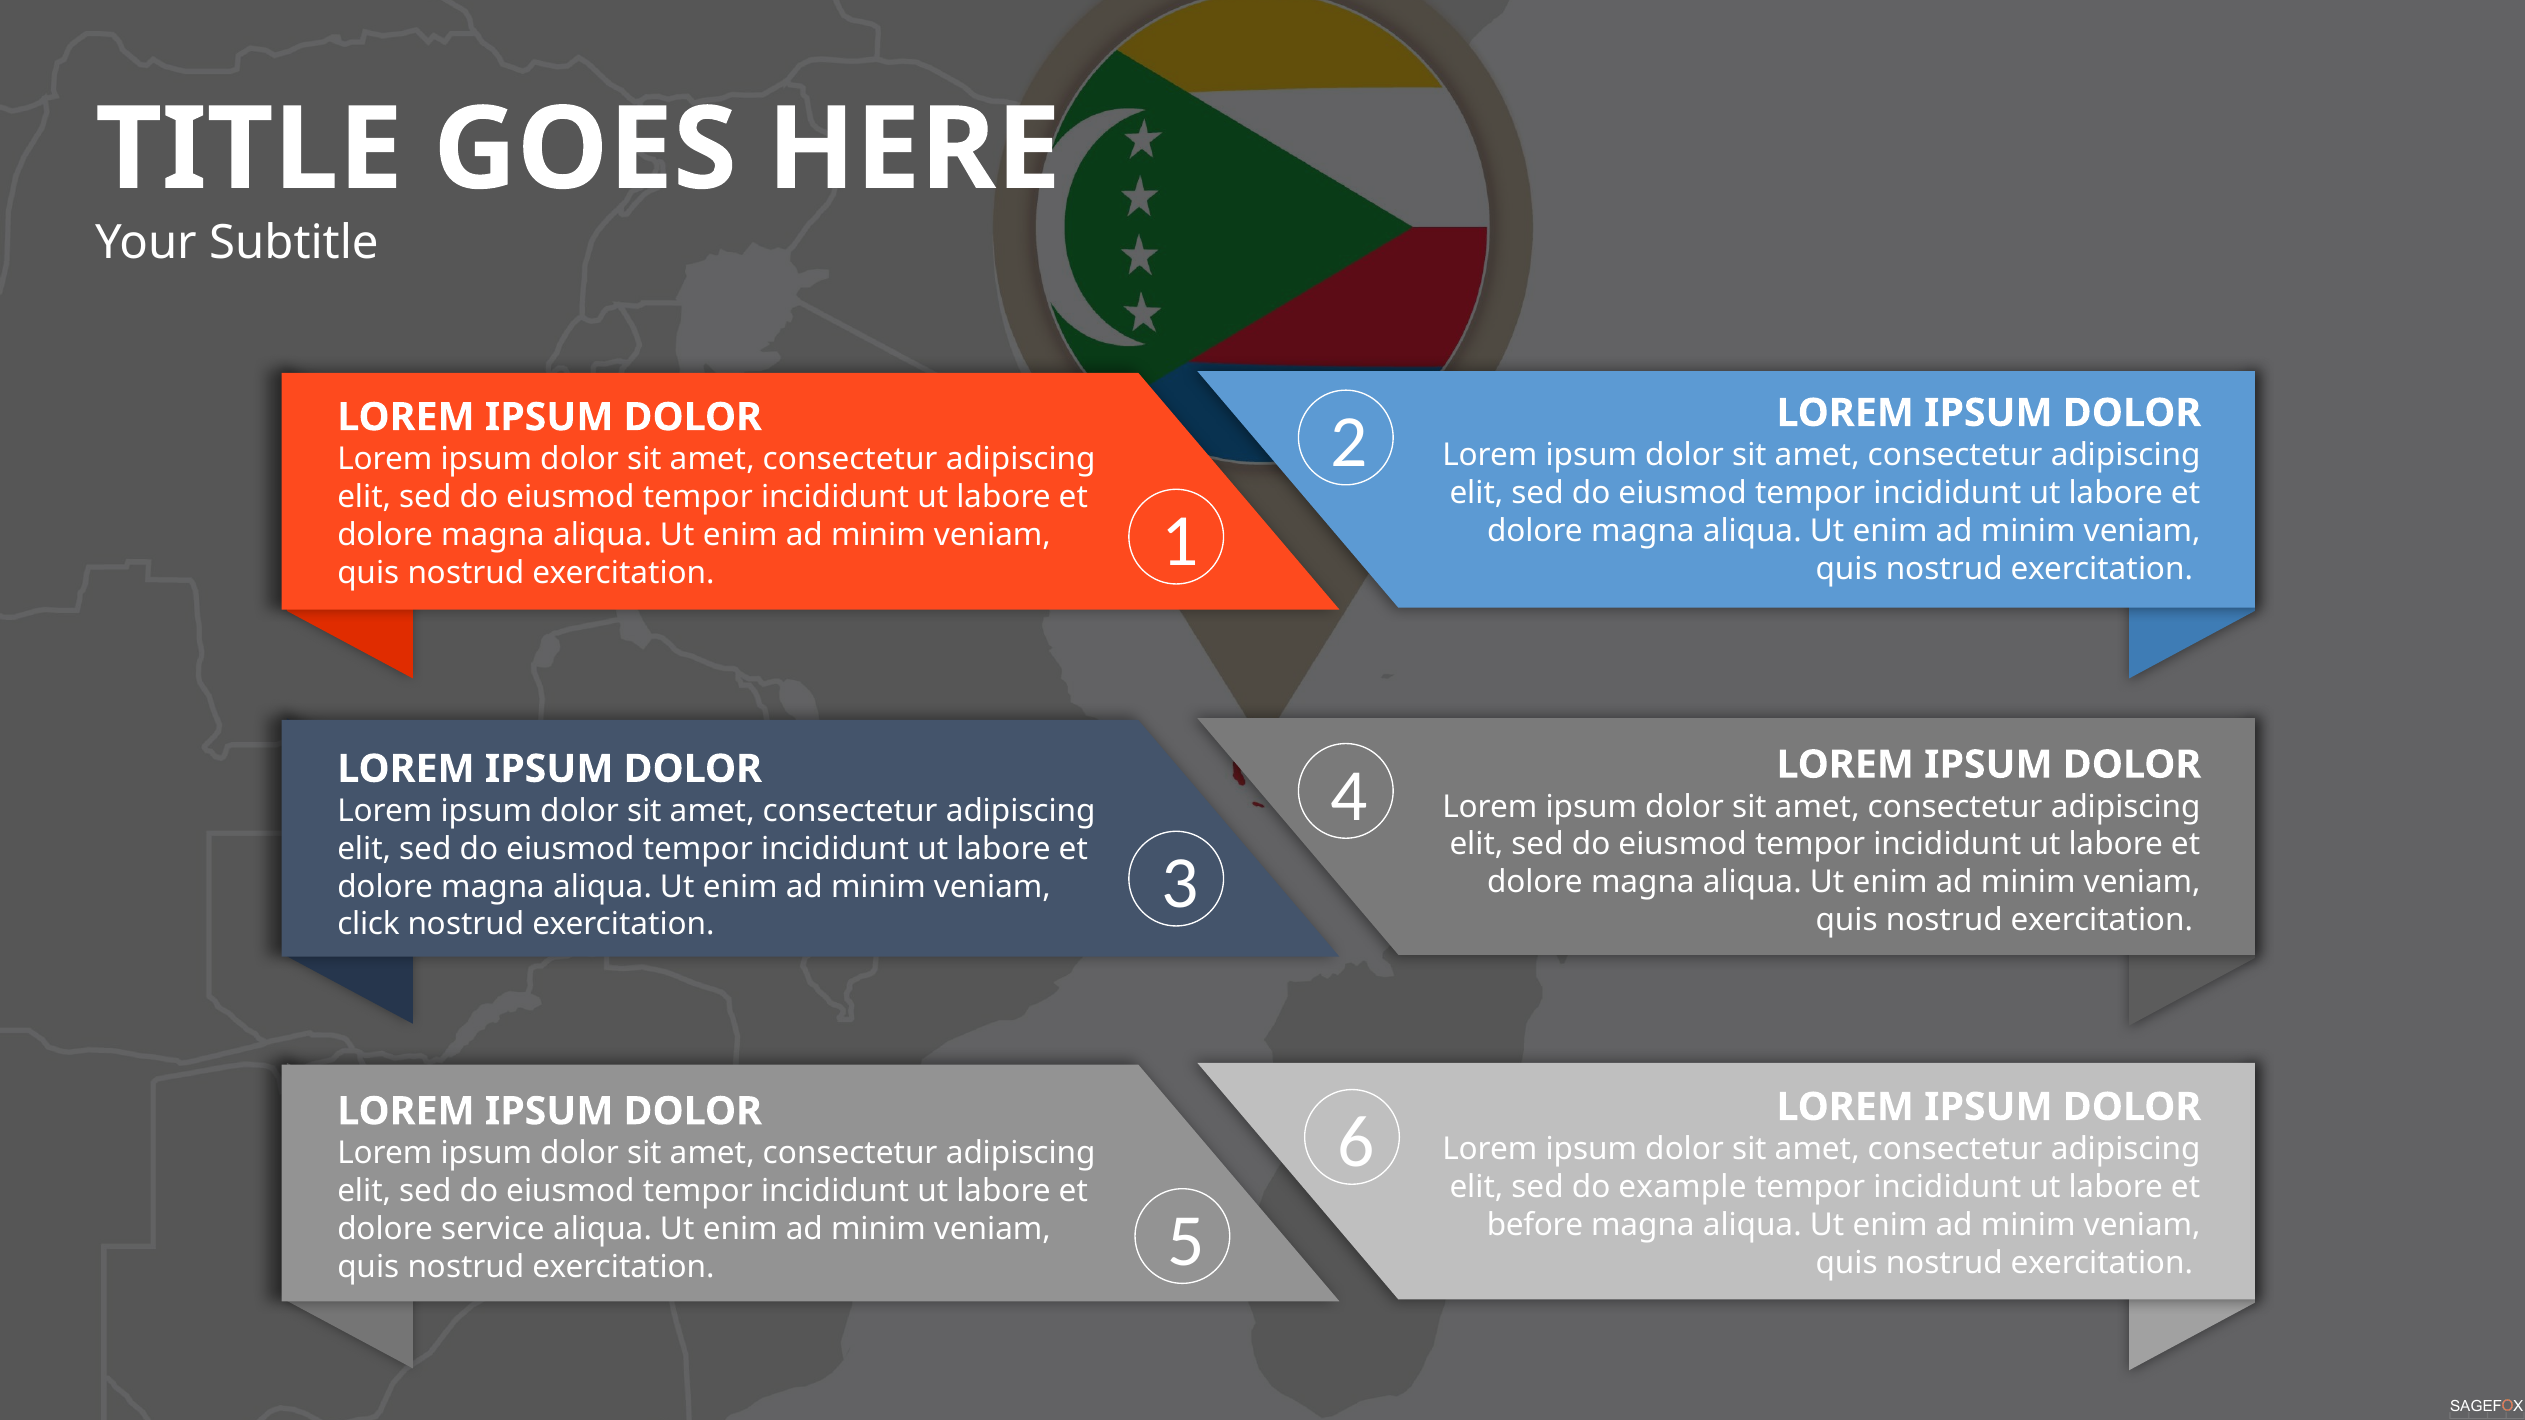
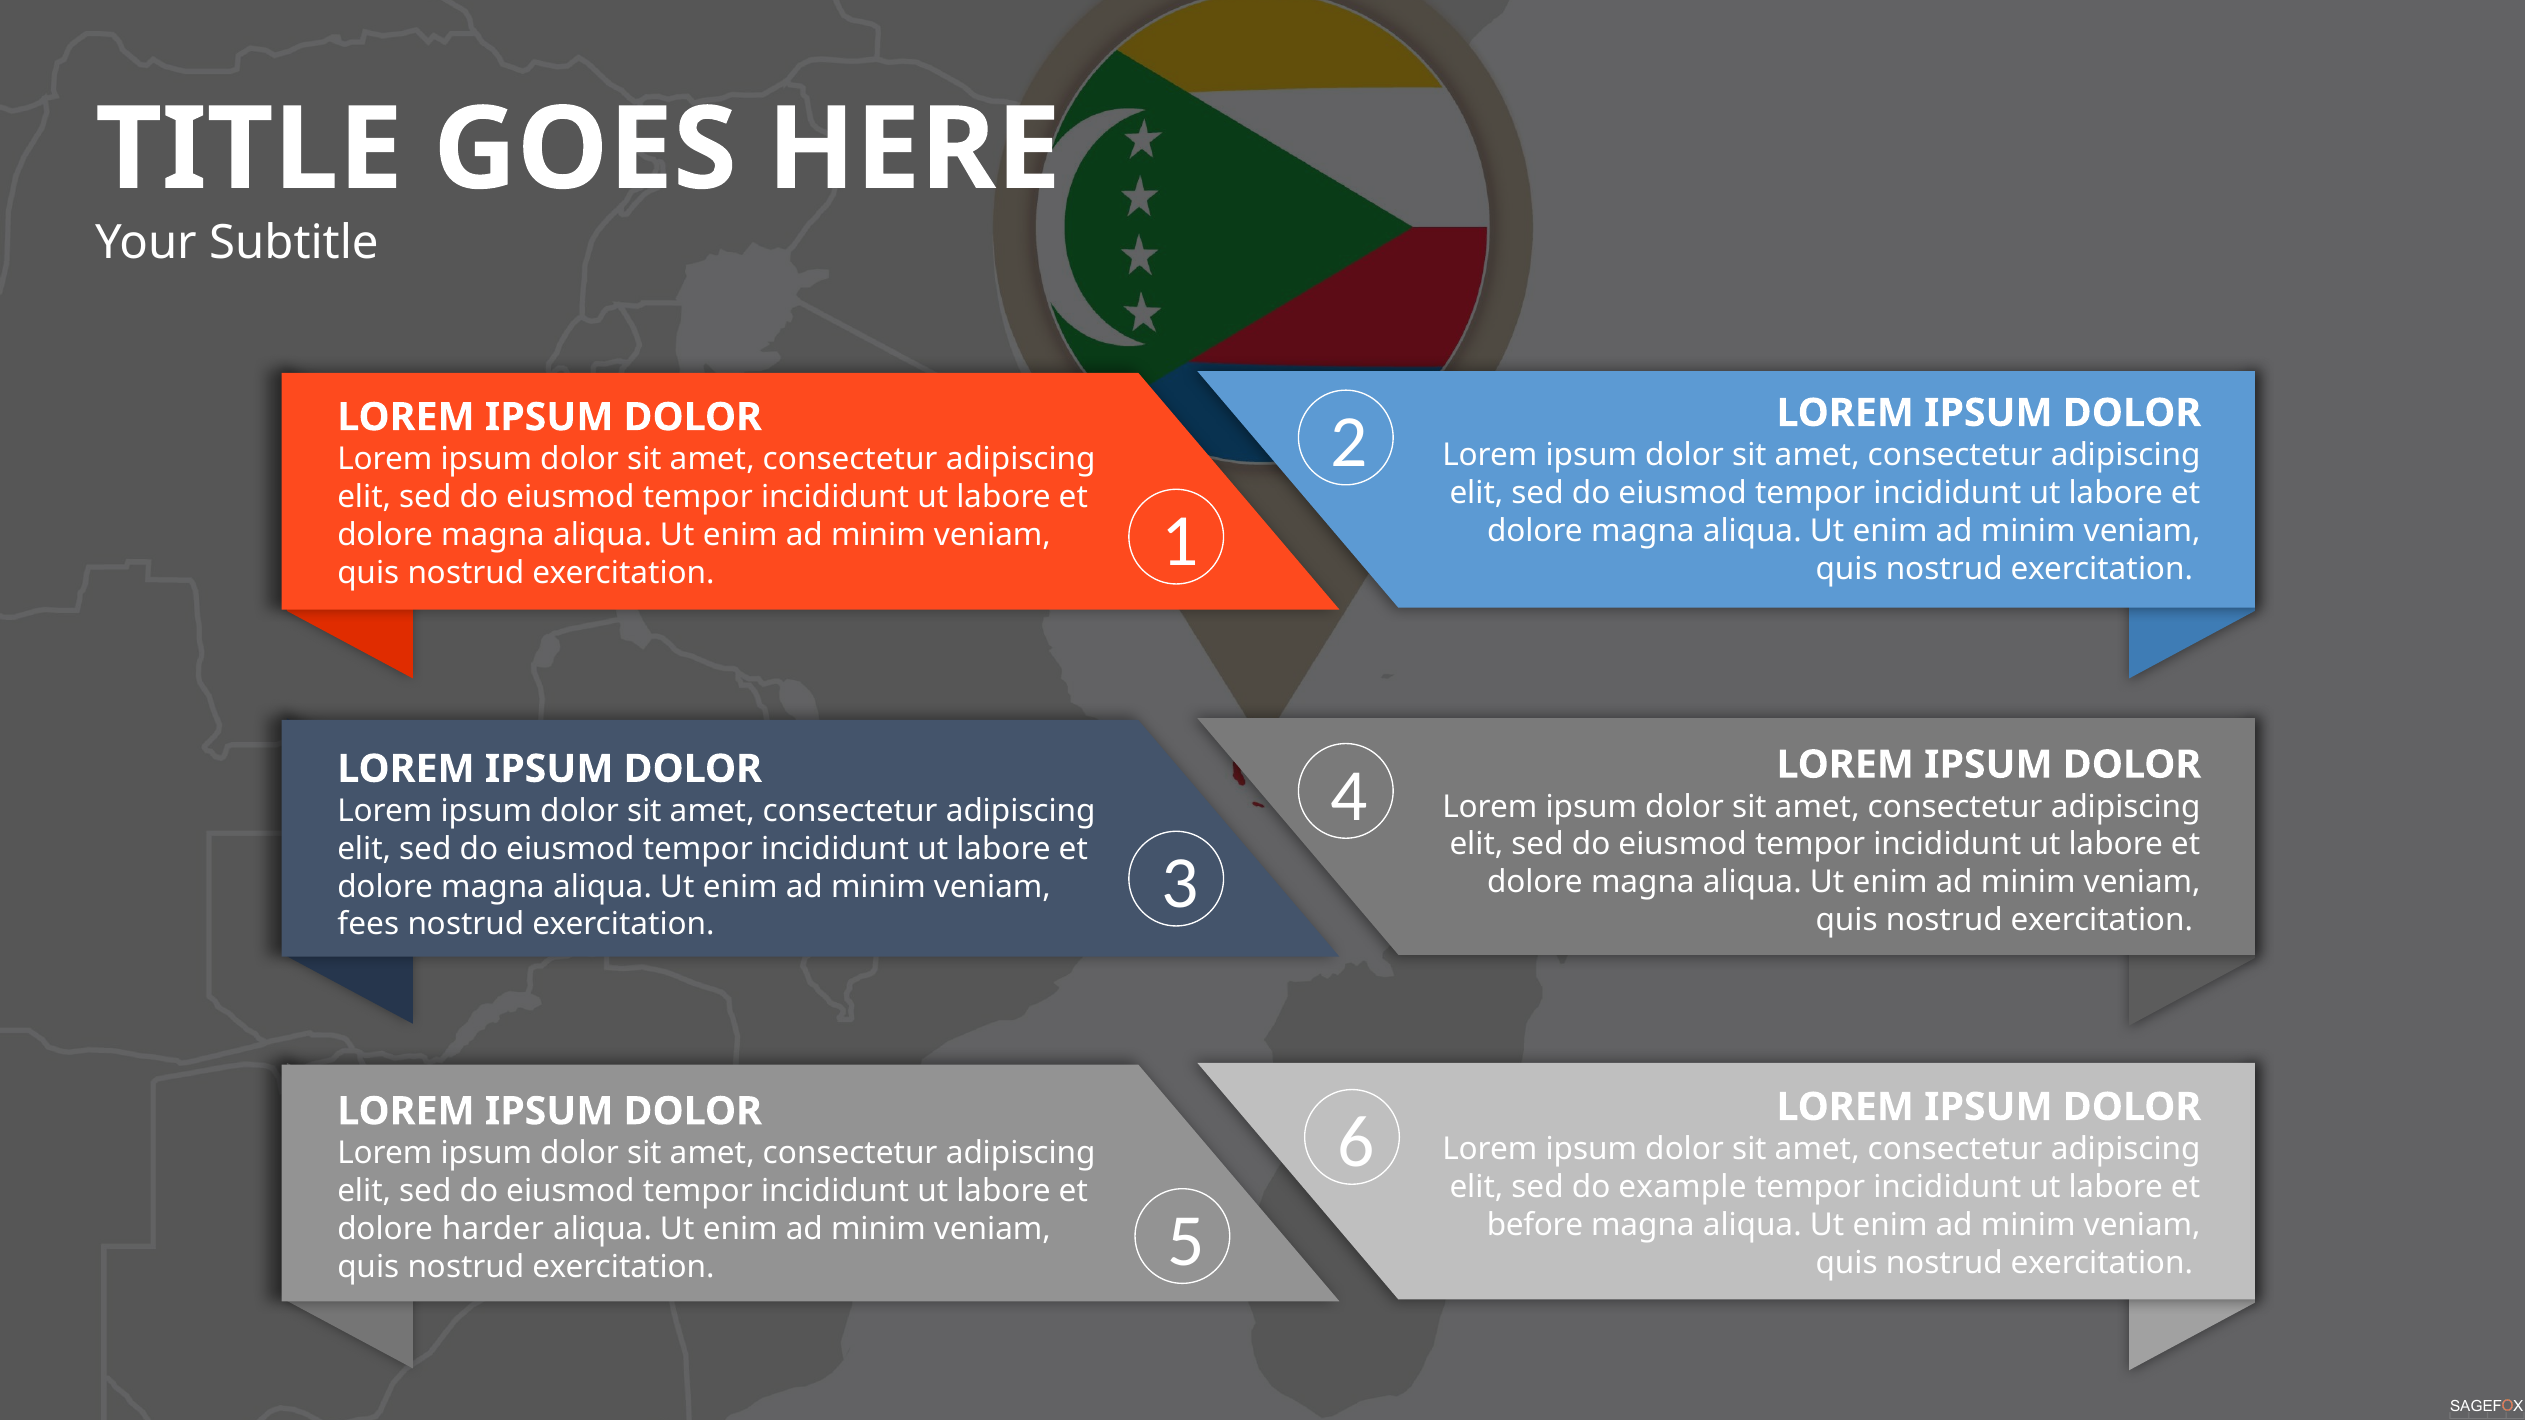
click: click -> fees (368, 925)
service: service -> harder (493, 1229)
